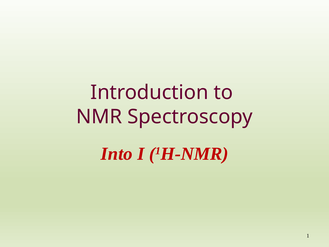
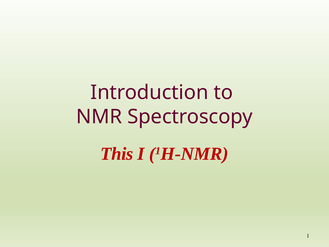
Into: Into -> This (117, 154)
